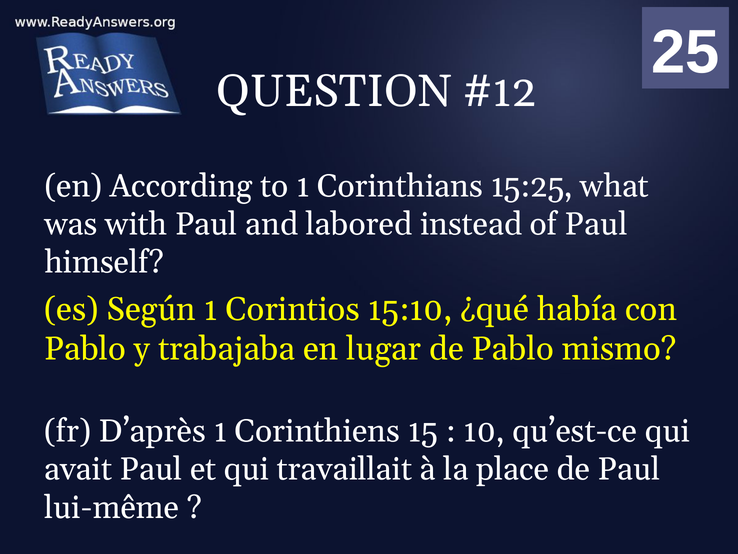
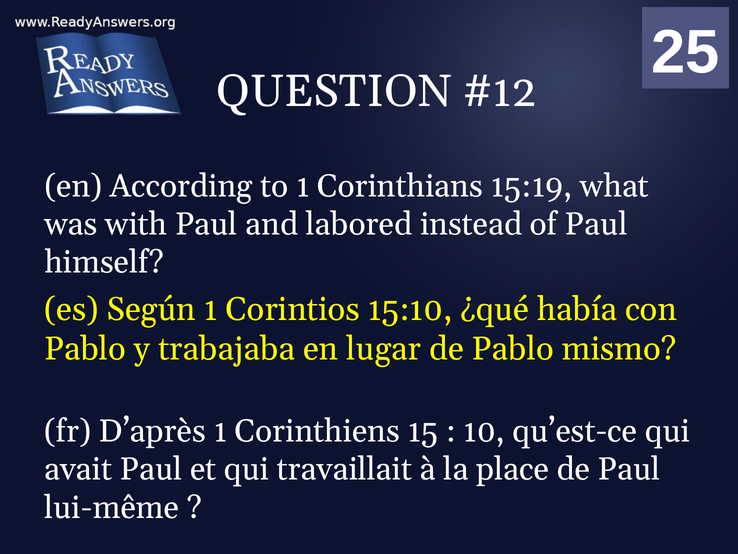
15:25: 15:25 -> 15:19 (531, 186)
